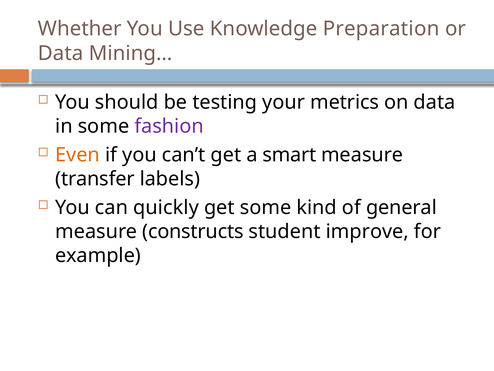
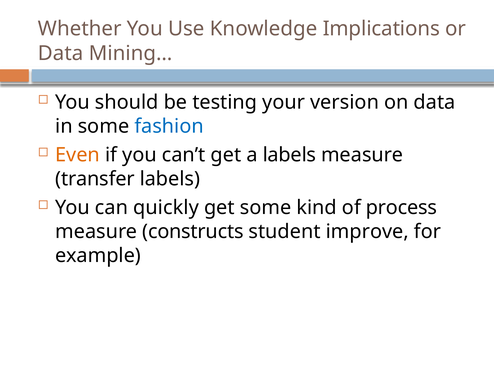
Preparation: Preparation -> Implications (381, 29)
metrics: metrics -> version (345, 102)
fashion colour: purple -> blue (169, 126)
a smart: smart -> labels (289, 155)
general: general -> process (401, 207)
